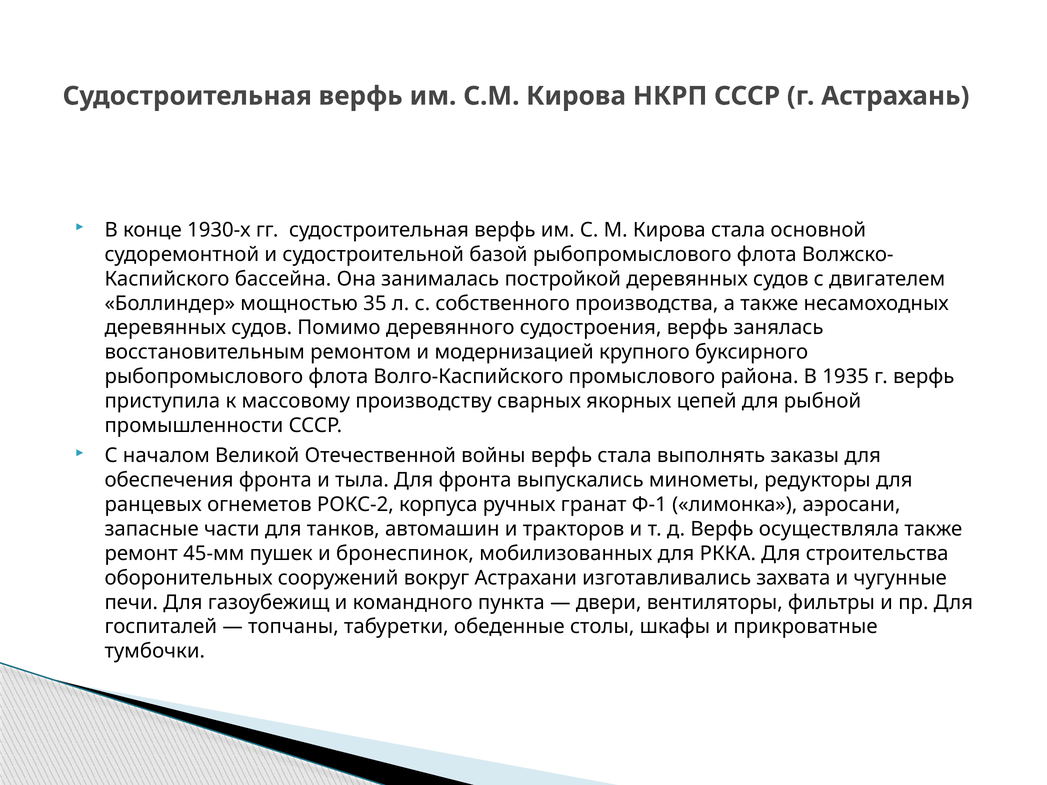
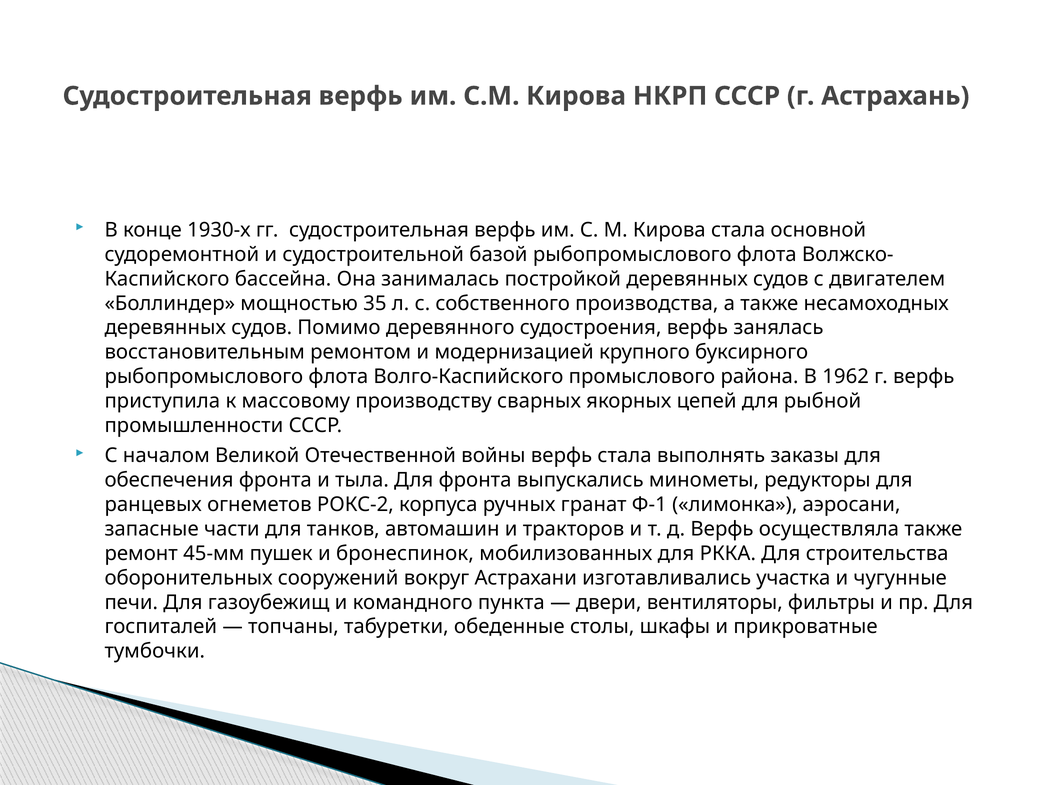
1935: 1935 -> 1962 (846, 377)
захвата: захвата -> участка (793, 578)
